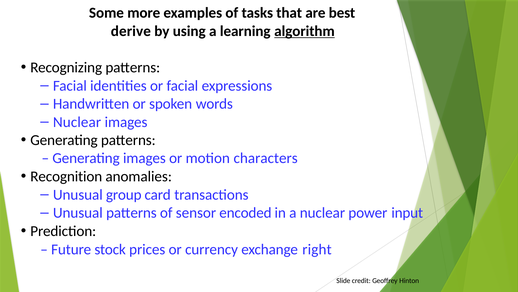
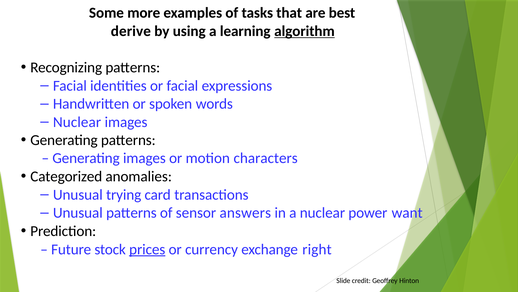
Recognition: Recognition -> Categorized (66, 176)
group: group -> trying (124, 194)
encoded: encoded -> answers (245, 213)
input: input -> want (407, 213)
prices underline: none -> present (147, 249)
